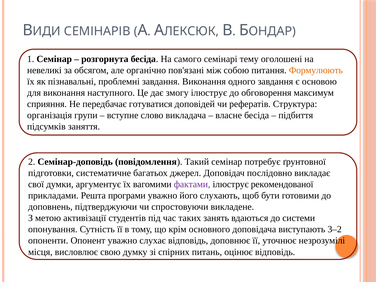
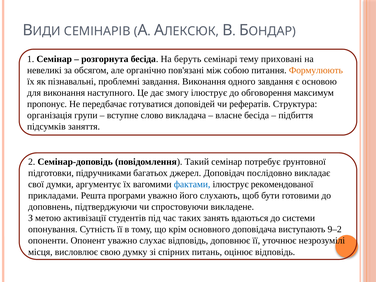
самого: самого -> беруть (188, 59)
оголошені: оголошені -> приховані (281, 59)
сприяння: сприяння -> пропонує (47, 104)
систематичне: систематичне -> підручниками (104, 173)
фактами colour: purple -> blue (192, 184)
3–2: 3–2 -> 9–2 (335, 229)
